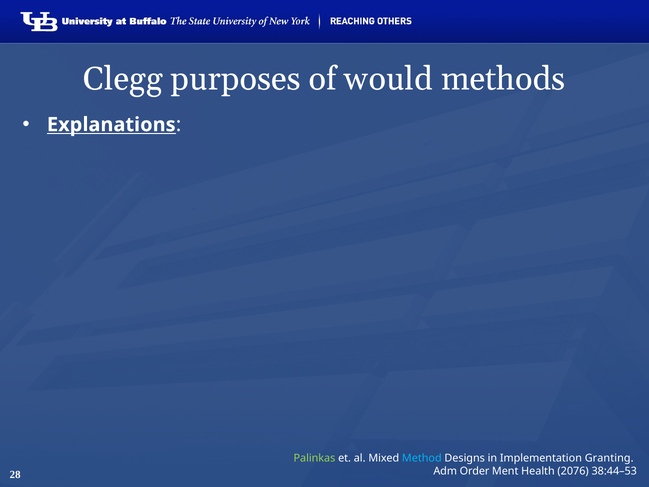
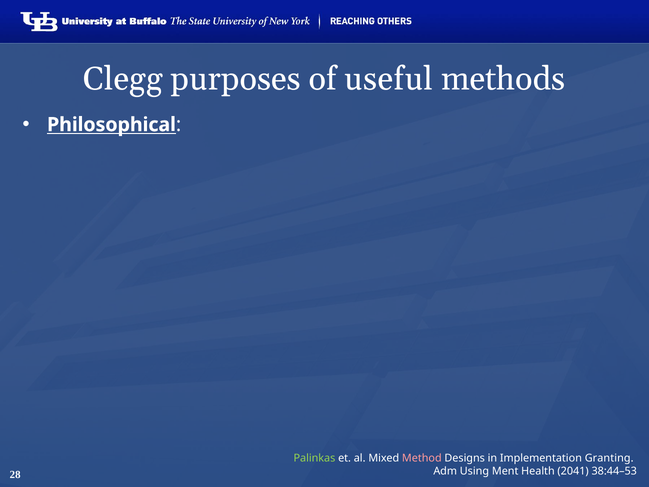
would: would -> useful (389, 79)
Explanations: Explanations -> Philosophical (111, 125)
Method colour: light blue -> pink (422, 458)
Order: Order -> Using (474, 471)
2076: 2076 -> 2041 (573, 471)
